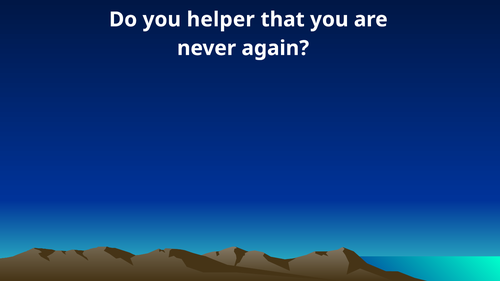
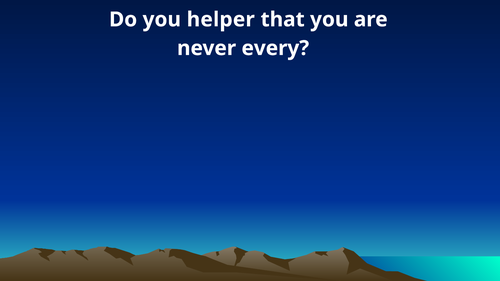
again: again -> every (275, 48)
